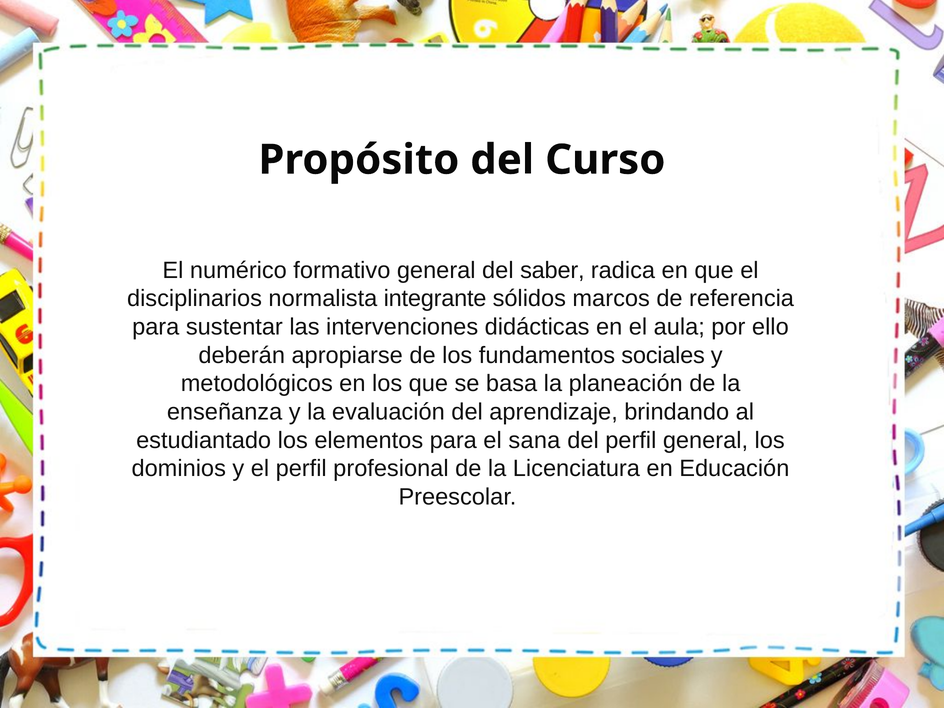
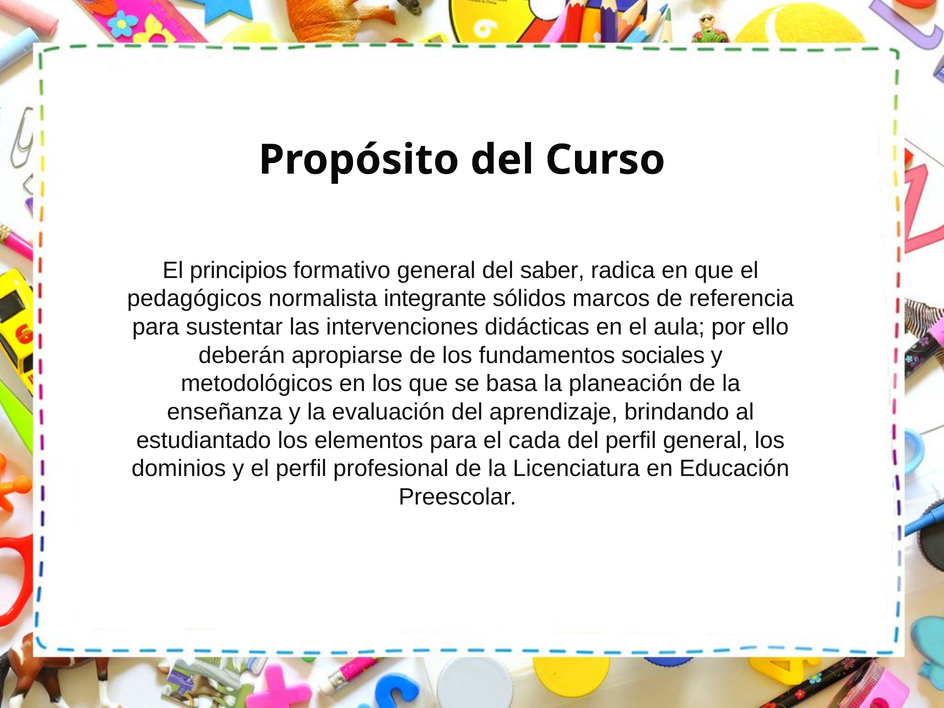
numérico: numérico -> principios (239, 270)
disciplinarios: disciplinarios -> pedagógicos (194, 299)
sana: sana -> cada (534, 440)
